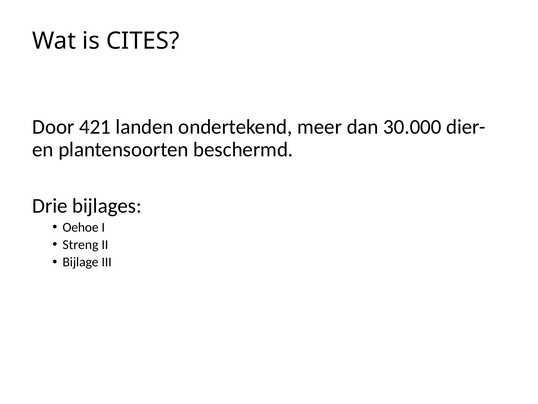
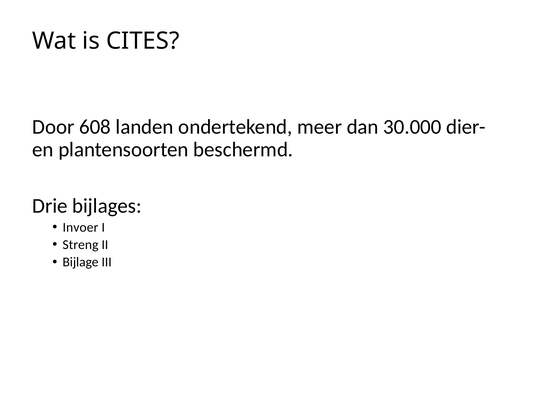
421: 421 -> 608 (95, 127)
Oehoe: Oehoe -> Invoer (80, 227)
